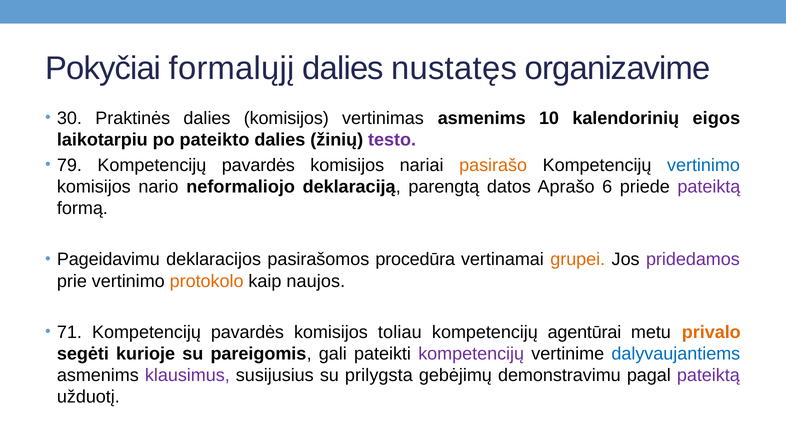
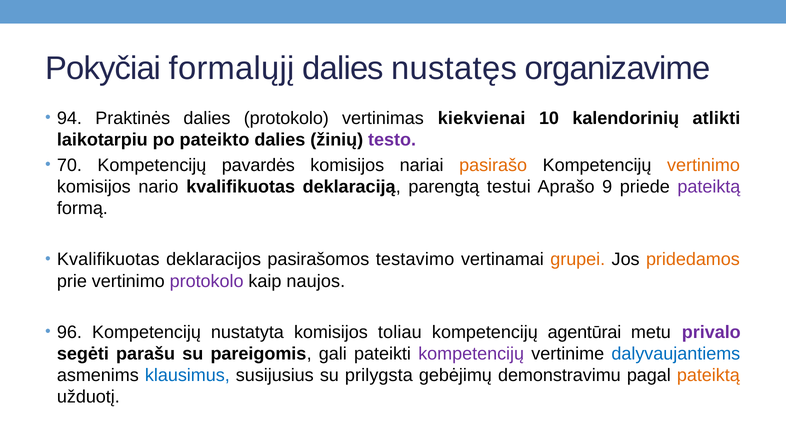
30: 30 -> 94 (69, 118)
dalies komisijos: komisijos -> protokolo (286, 118)
vertinimas asmenims: asmenims -> kiekvienai (482, 118)
eigos: eigos -> atlikti (716, 118)
79: 79 -> 70 (69, 165)
vertinimo colour: blue -> orange (704, 165)
nario neformaliojo: neformaliojo -> kvalifikuotas (241, 187)
datos: datos -> testui (509, 187)
6: 6 -> 9 (607, 187)
Pageidavimu: Pageidavimu -> Kvalifikuotas (108, 260)
procedūra: procedūra -> testavimo (415, 260)
pridedamos colour: purple -> orange (693, 260)
protokolo colour: orange -> purple (207, 281)
71: 71 -> 96 (69, 332)
pavardės: pavardės -> nustatyta (247, 332)
privalo colour: orange -> purple (711, 332)
kurioje: kurioje -> parašu (146, 354)
klausimus colour: purple -> blue (187, 375)
pateiktą colour: purple -> orange (708, 375)
